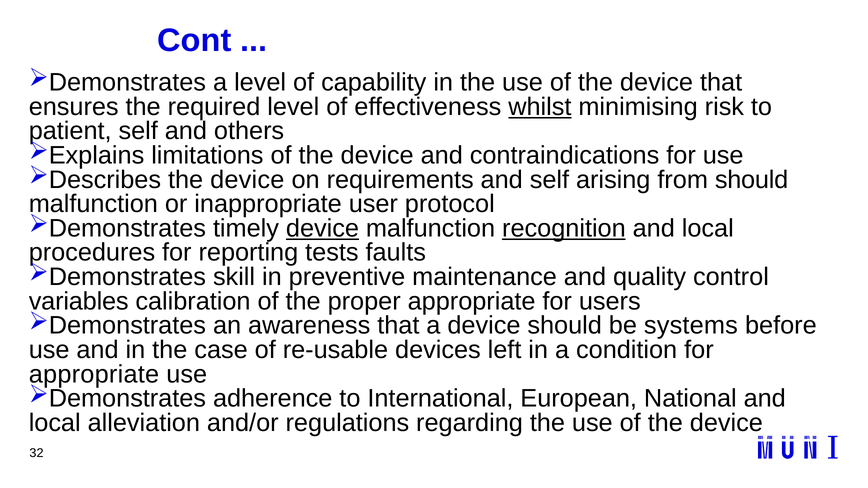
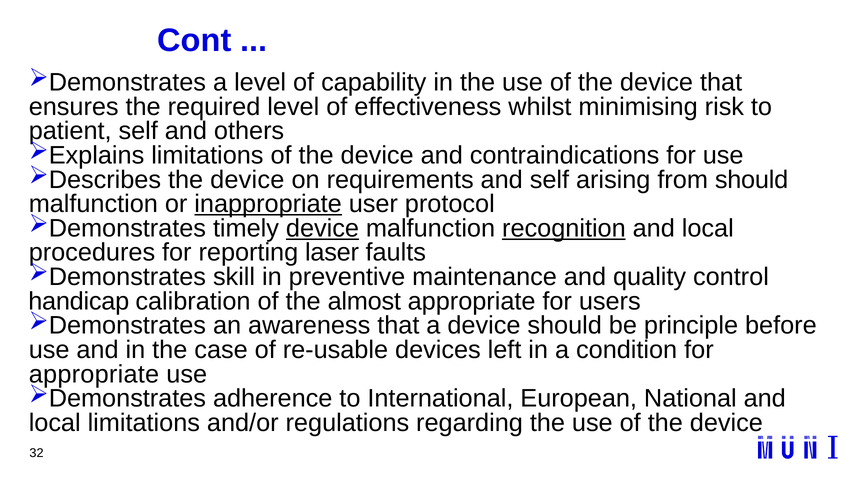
whilst underline: present -> none (540, 107)
inappropriate underline: none -> present (268, 204)
tests: tests -> laser (332, 253)
variables: variables -> handicap (79, 301)
proper: proper -> almost (364, 301)
systems: systems -> principle (691, 326)
local alleviation: alleviation -> limitations (144, 423)
